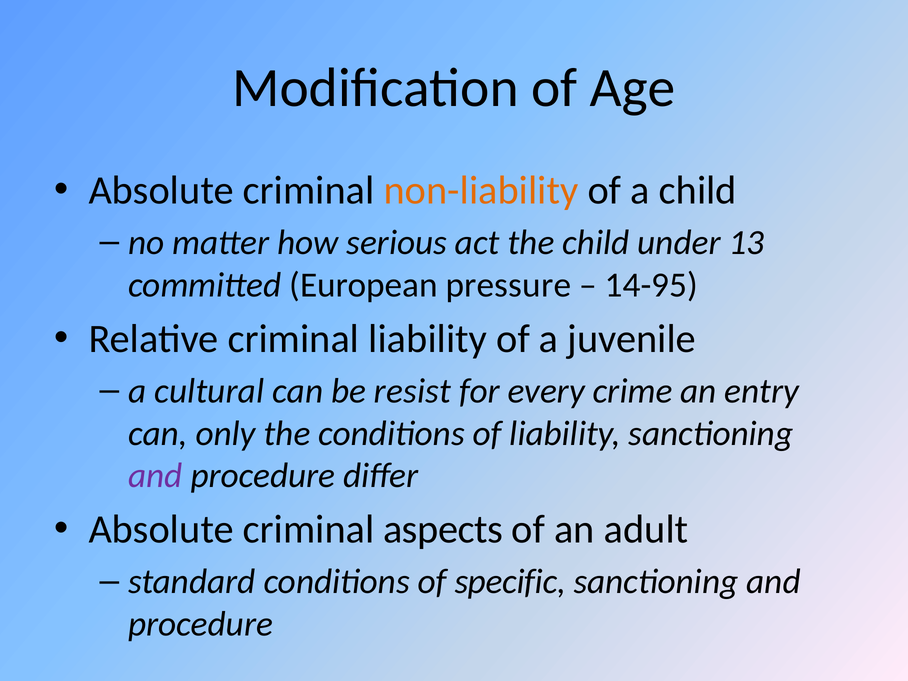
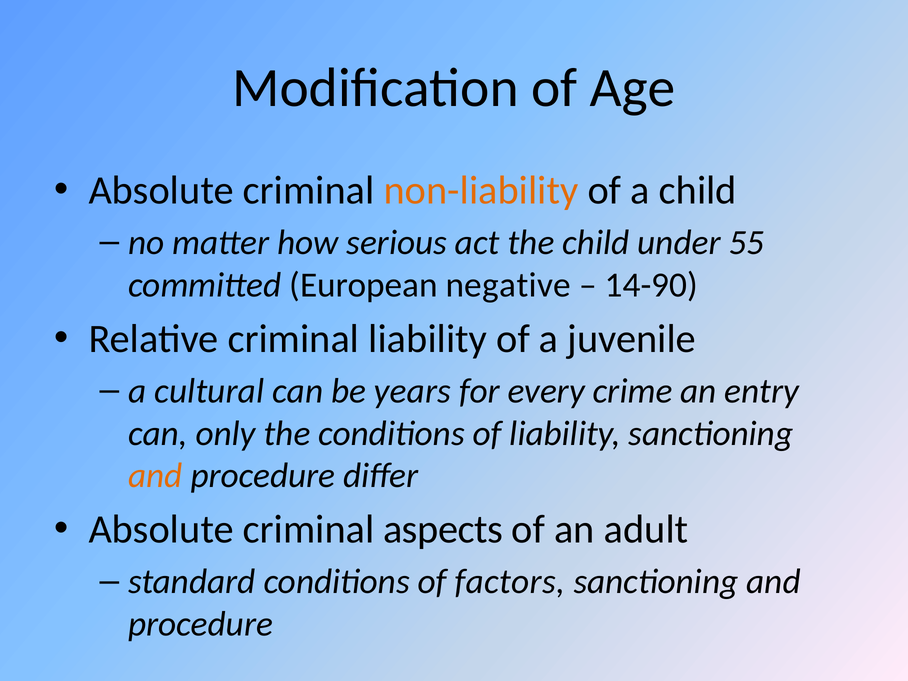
13: 13 -> 55 (746, 243)
pressure: pressure -> negative (508, 285)
14-95: 14-95 -> 14-90 (651, 285)
resist: resist -> years (413, 391)
and colour: purple -> orange (155, 476)
specific: specific -> factors (510, 582)
